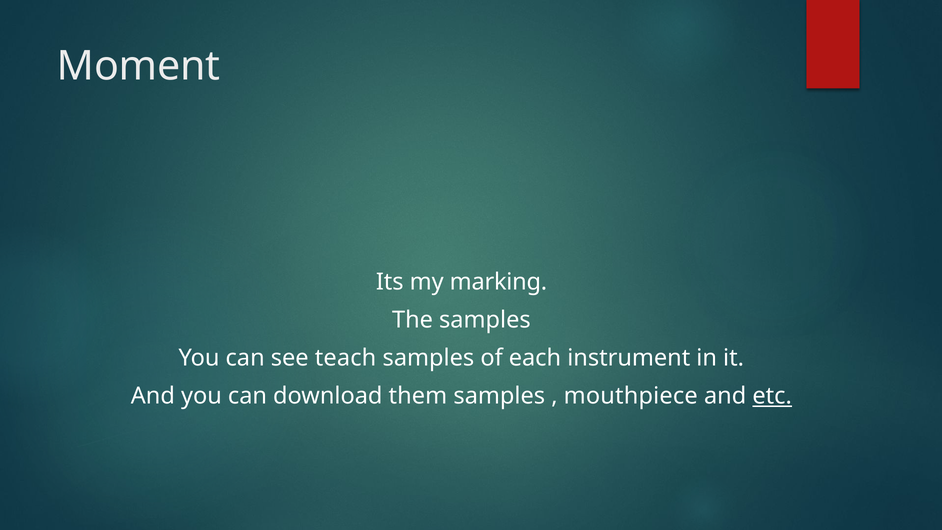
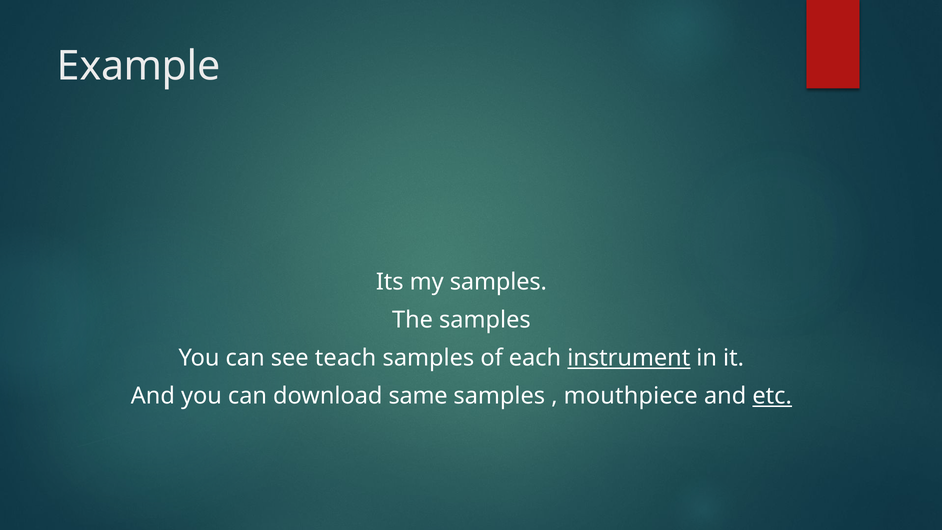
Moment: Moment -> Example (139, 66)
my marking: marking -> samples (498, 282)
instrument underline: none -> present (629, 358)
them: them -> same (418, 396)
